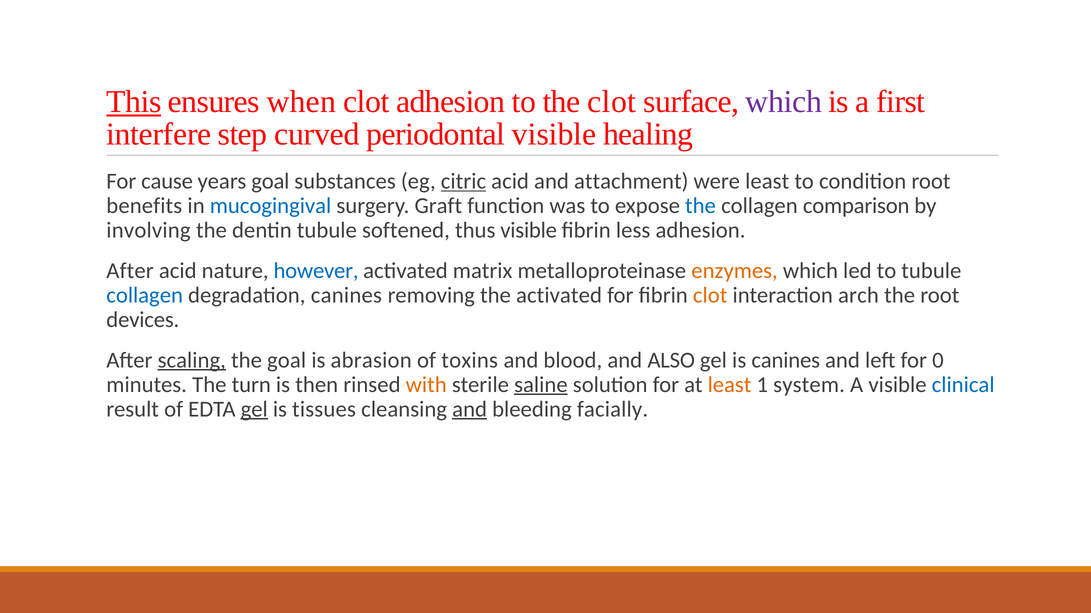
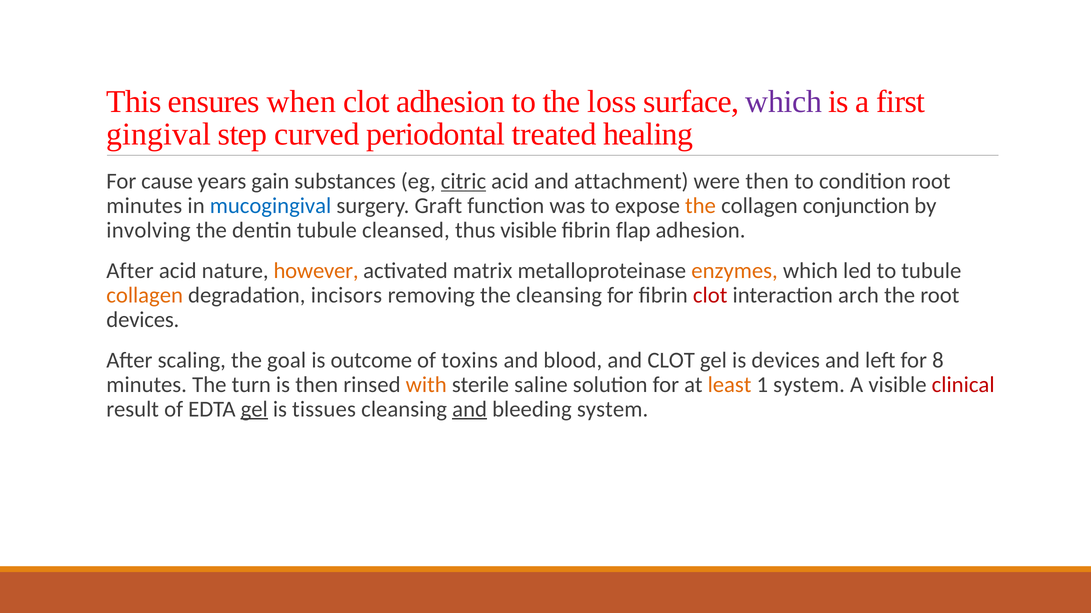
This underline: present -> none (134, 102)
the clot: clot -> loss (612, 102)
interfere: interfere -> gingival (159, 134)
periodontal visible: visible -> treated (554, 134)
years goal: goal -> gain (270, 181)
were least: least -> then (767, 181)
benefits: benefits -> minutes (144, 206)
the colour: blue -> orange (701, 206)
comparison: comparison -> conjunction (856, 206)
softened: softened -> cleansed (406, 230)
less: less -> flap (633, 230)
however colour: blue -> orange (316, 271)
collagen colour: blue -> orange (145, 296)
degradation canines: canines -> incisors (346, 296)
the activated: activated -> cleansing (559, 296)
clot colour: orange -> red (710, 296)
scaling underline: present -> none (192, 361)
abrasion: abrasion -> outcome (371, 361)
and ALSO: ALSO -> CLOT (671, 361)
is canines: canines -> devices (786, 361)
0: 0 -> 8 (938, 361)
saline underline: present -> none (541, 385)
clinical colour: blue -> red (963, 385)
bleeding facially: facially -> system (613, 410)
